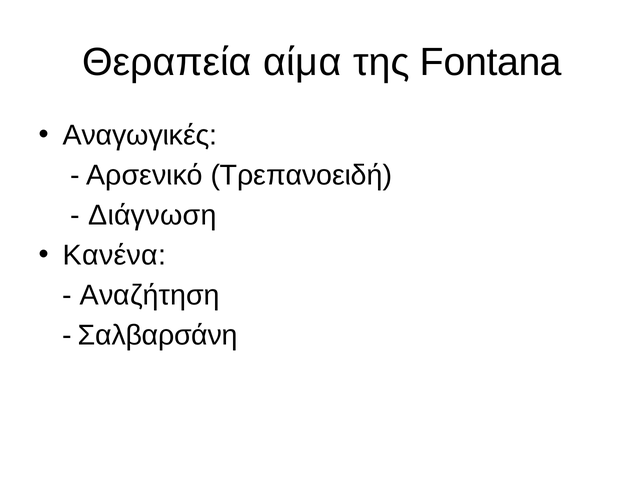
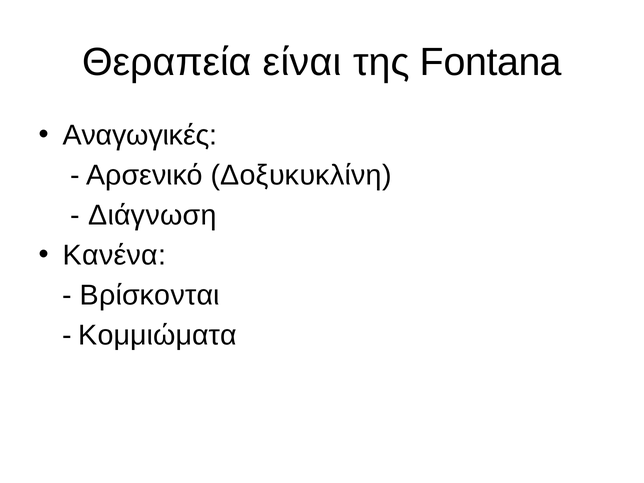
αίμα: αίμα -> είναι (302, 62)
Τρεπανοειδή: Τρεπανοειδή -> Δοξυκυκλίνη (301, 175)
Αναζήτηση: Αναζήτηση -> Βρίσκονται (150, 295)
Σαλβαρσάνη: Σαλβαρσάνη -> Κομμιώματα (158, 336)
